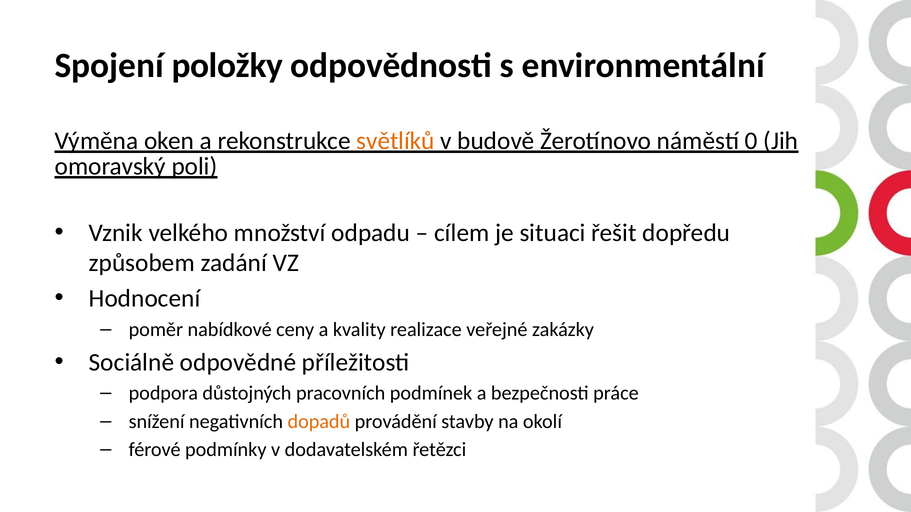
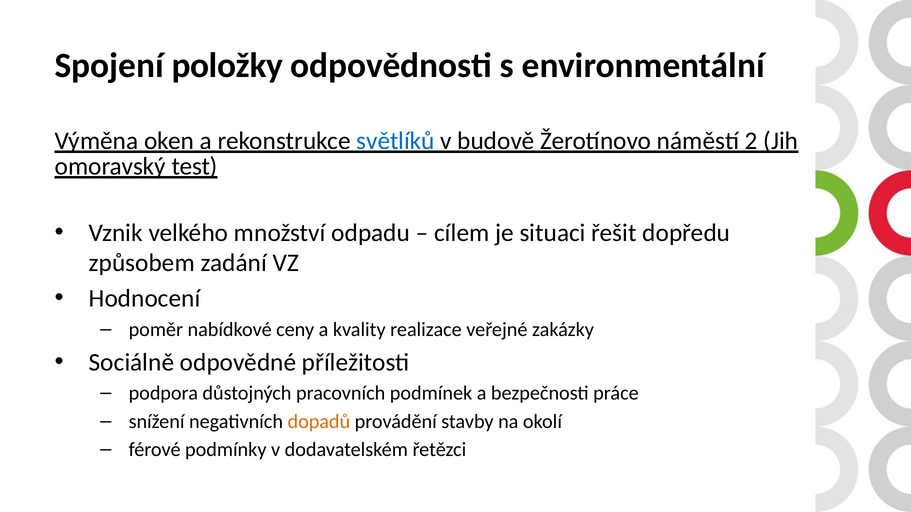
světlíků colour: orange -> blue (395, 141)
0: 0 -> 2 (751, 141)
poli: poli -> test (195, 166)
